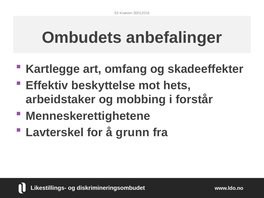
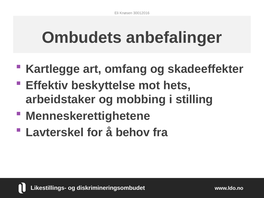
forstår: forstår -> stilling (194, 100)
grunn: grunn -> behov (133, 132)
